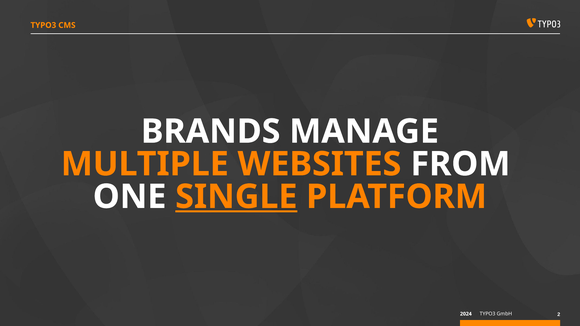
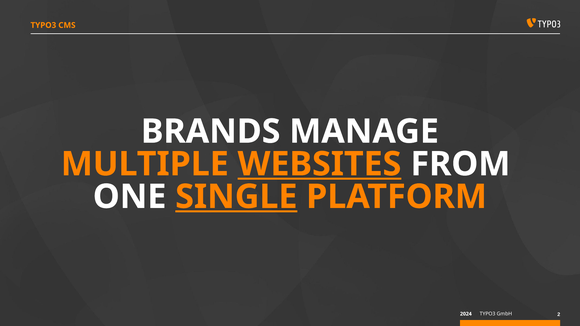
WEBSITES underline: none -> present (319, 164)
